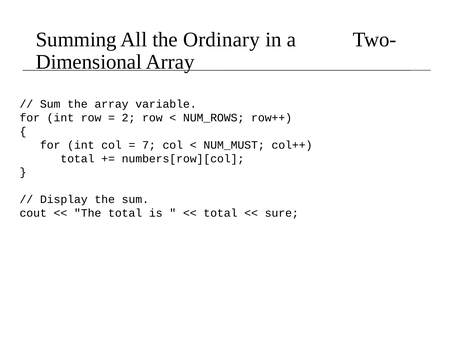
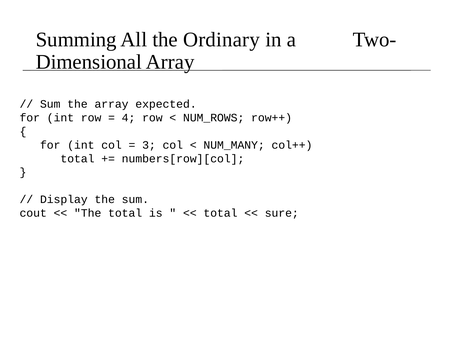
variable: variable -> expected (166, 104)
2: 2 -> 4 (129, 118)
7: 7 -> 3 (149, 145)
NUM_MUST: NUM_MUST -> NUM_MANY (234, 145)
